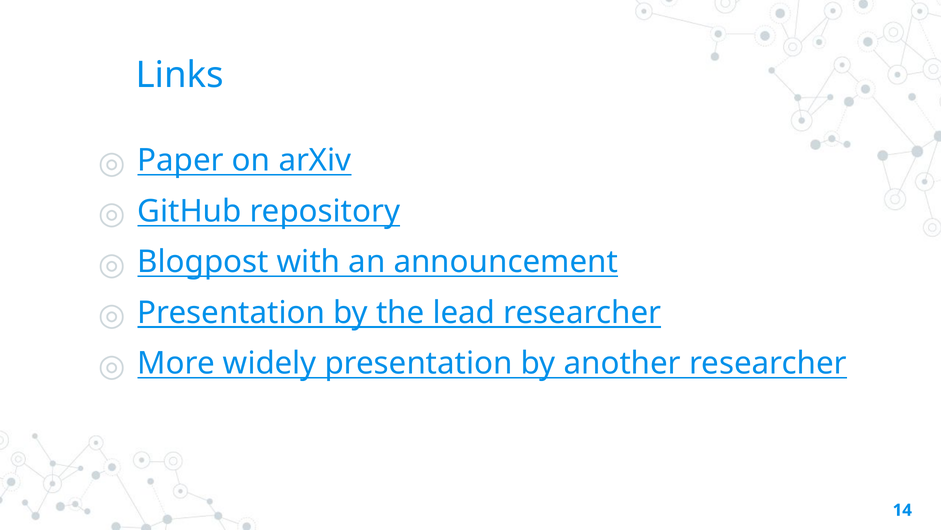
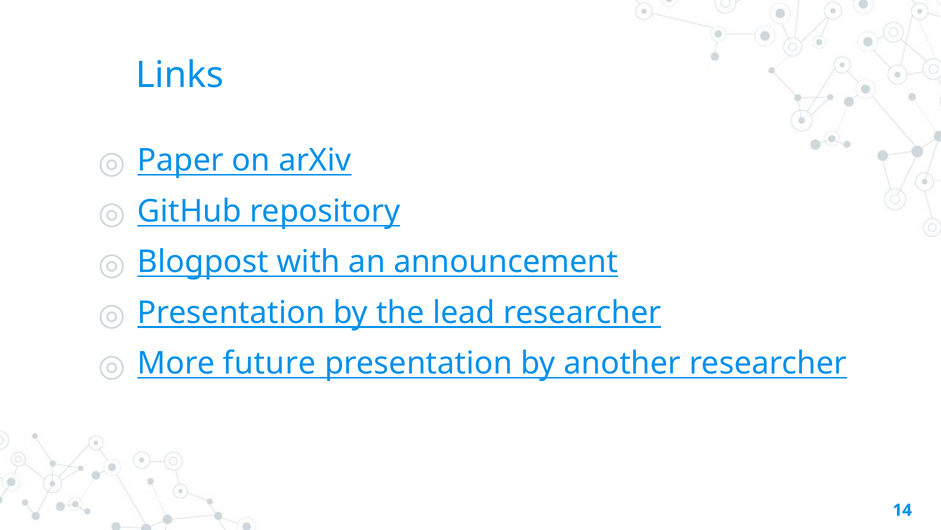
widely: widely -> future (270, 363)
